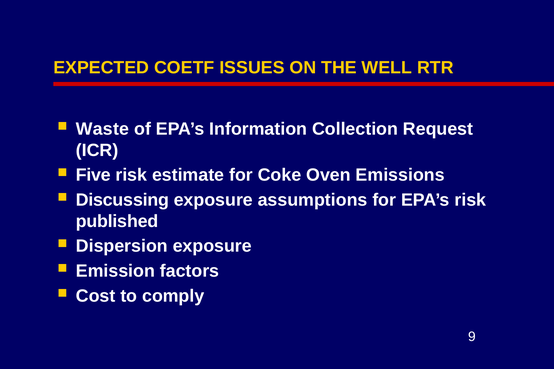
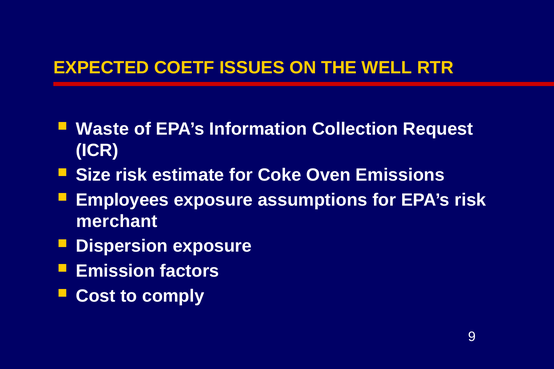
Five: Five -> Size (93, 175)
Discussing: Discussing -> Employees (122, 200)
published: published -> merchant (117, 221)
